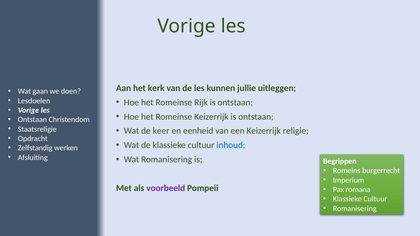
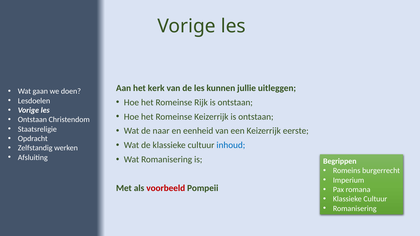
keer: keer -> naar (161, 131)
religie: religie -> eerste (296, 131)
voorbeeld colour: purple -> red (166, 188)
